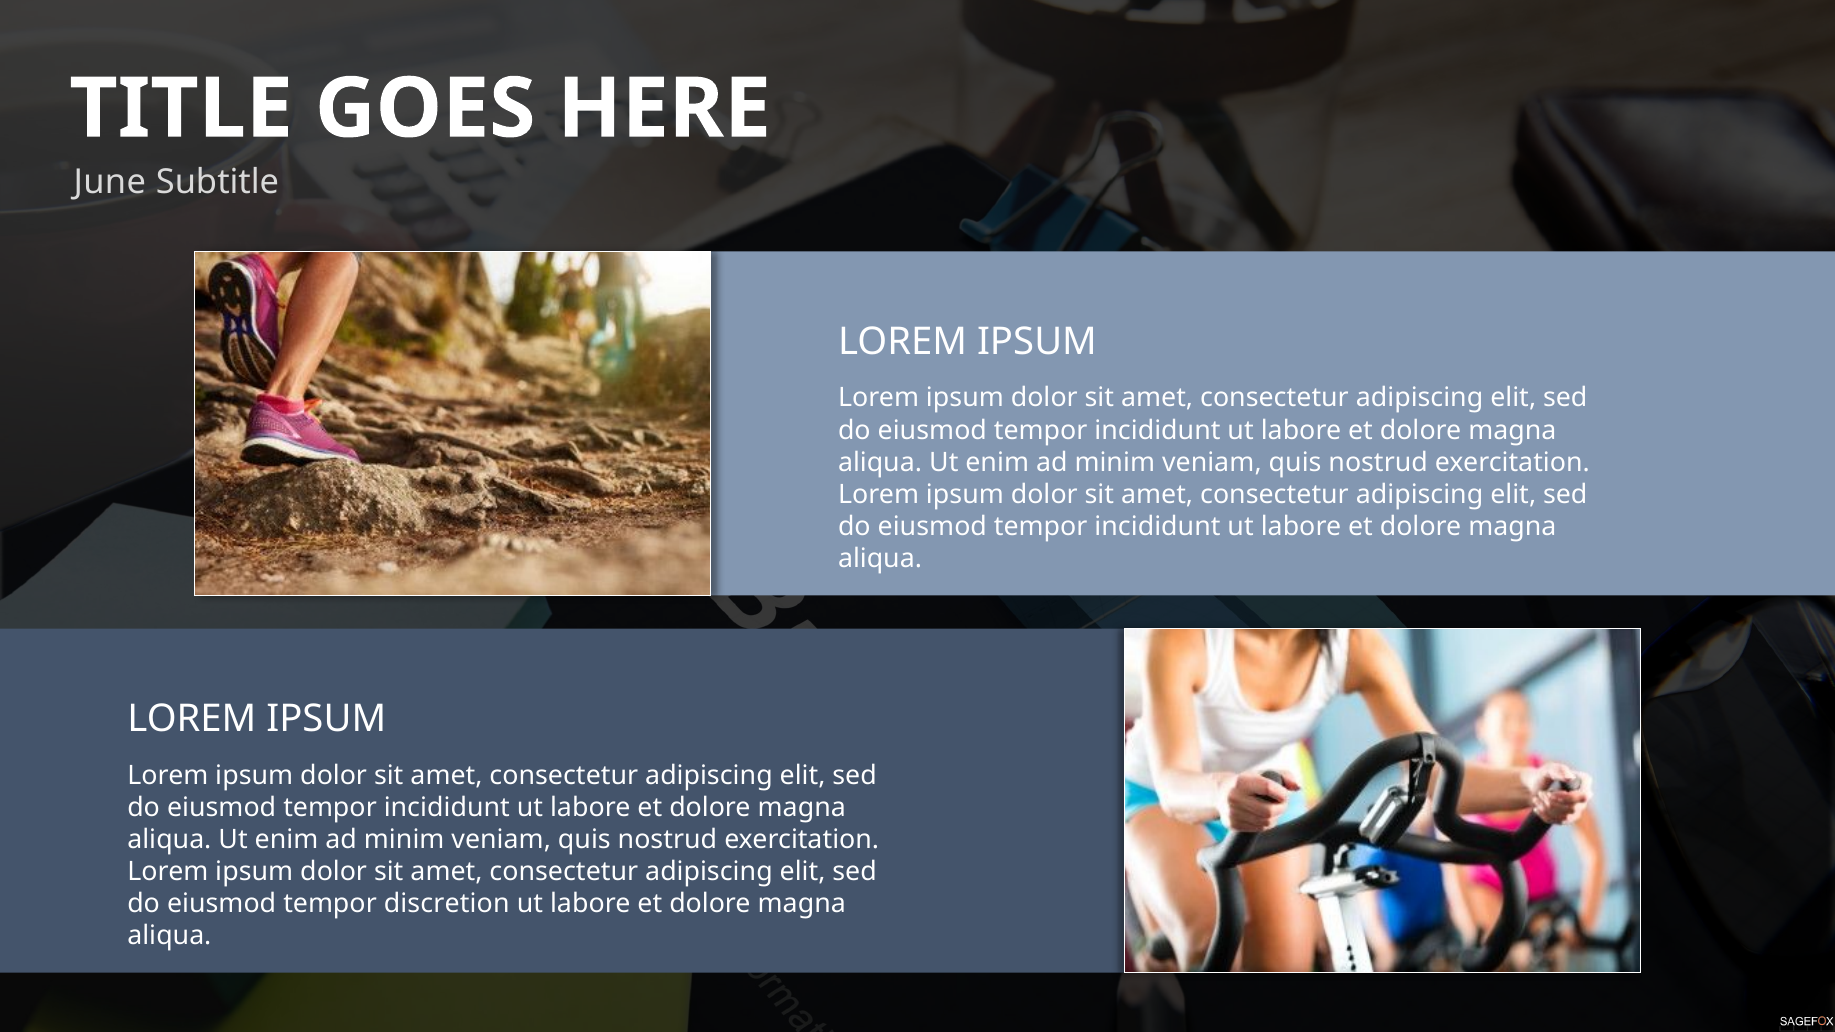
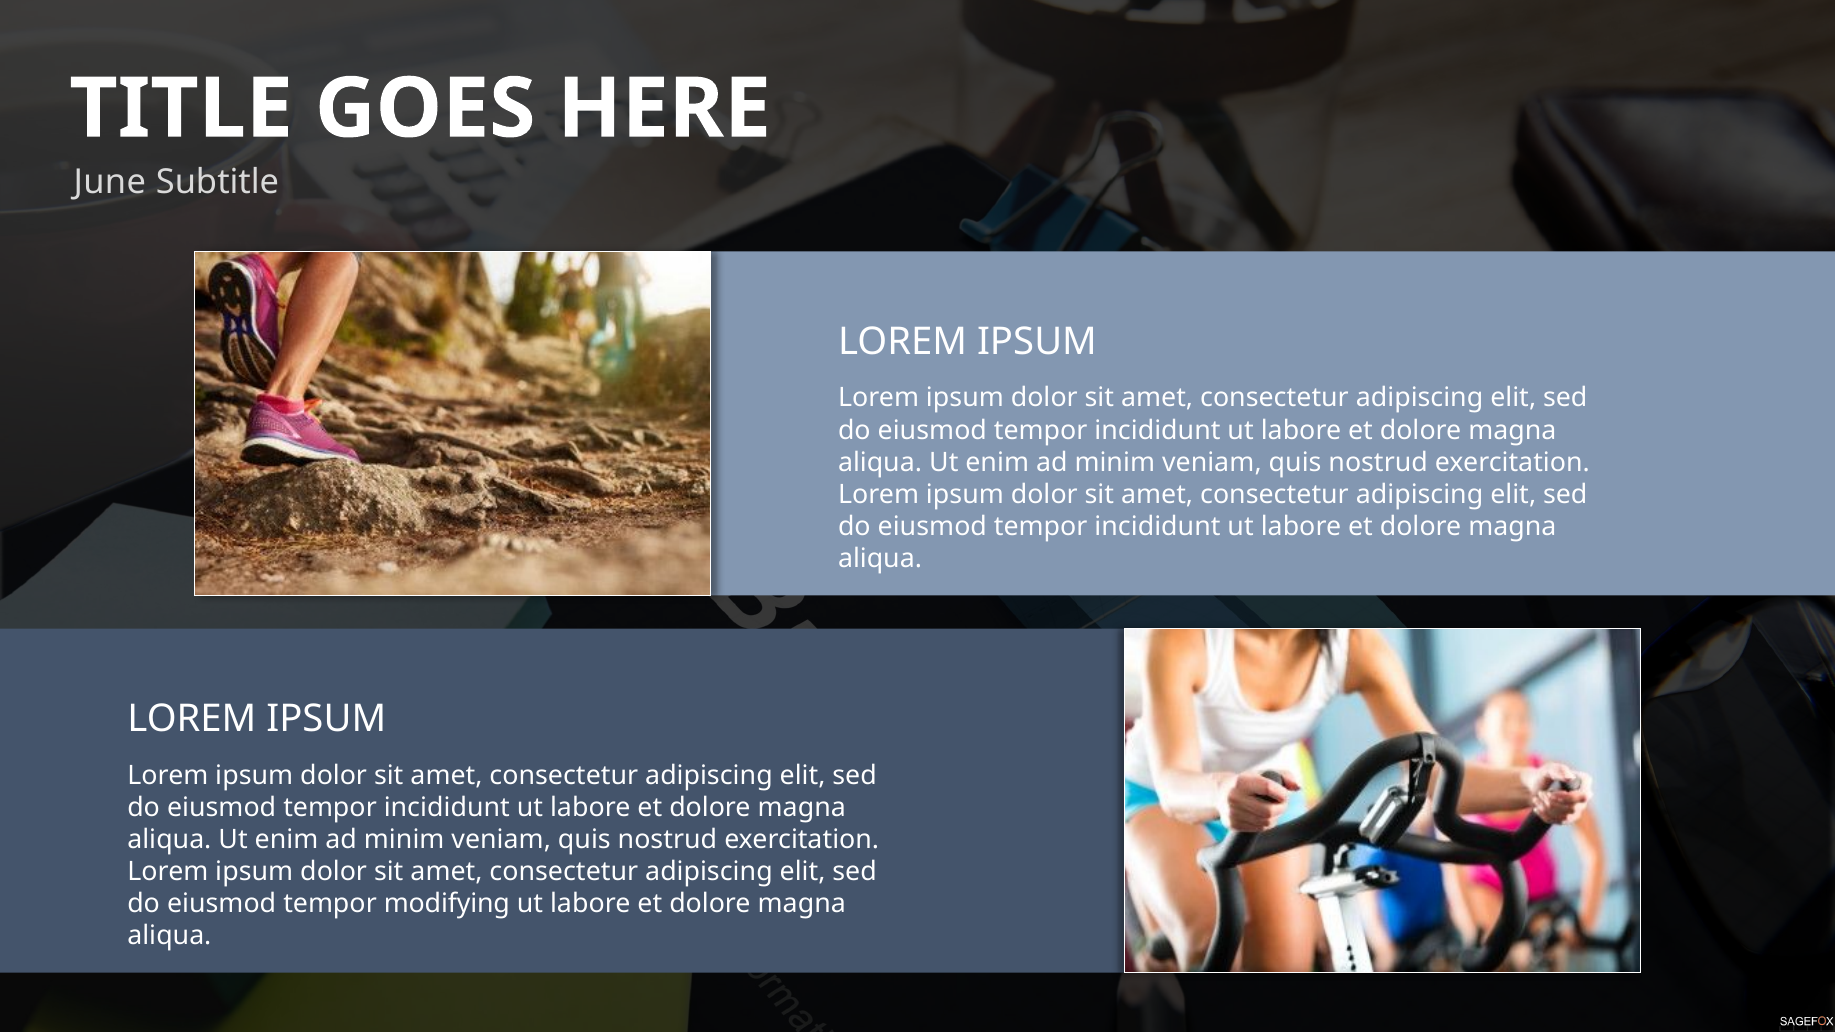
discretion: discretion -> modifying (447, 904)
